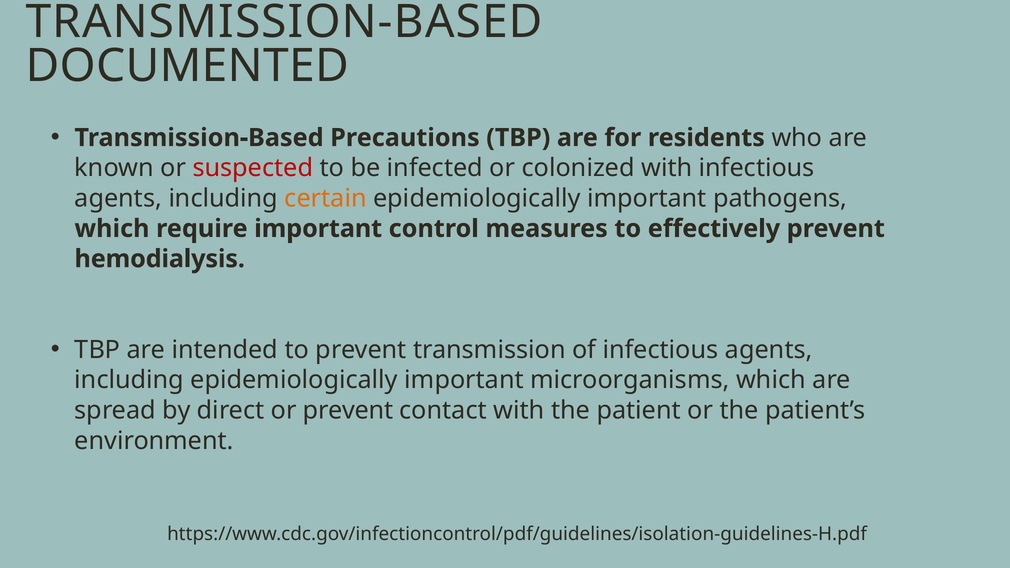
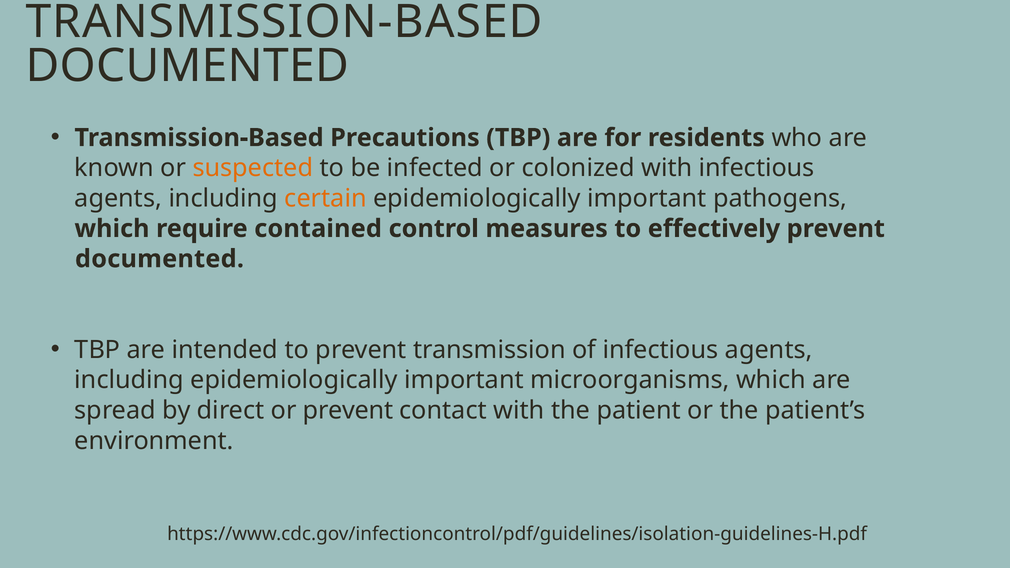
suspected colour: red -> orange (253, 168)
require important: important -> contained (318, 229)
hemodialysis: hemodialysis -> documented (159, 259)
